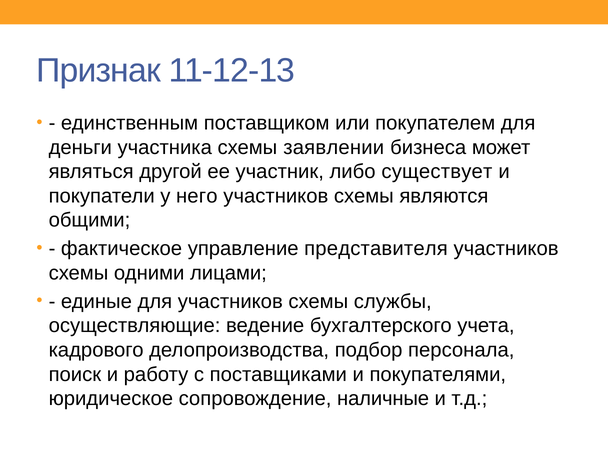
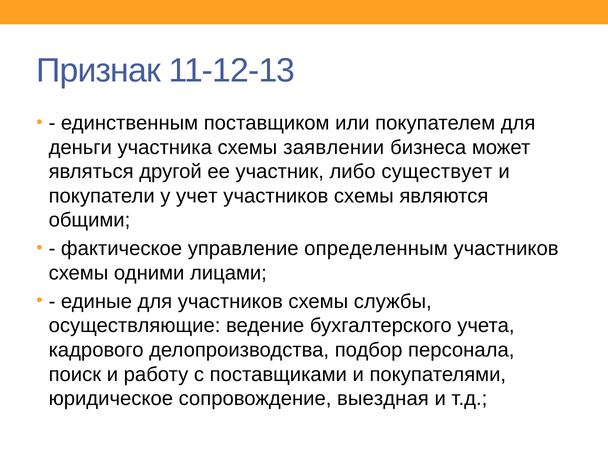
него: него -> учет (197, 196)
представителя: представителя -> определенным (376, 249)
наличные: наличные -> выездная (383, 399)
